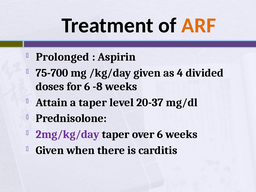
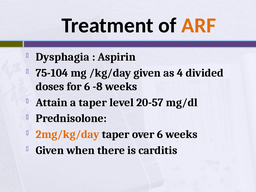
Prolonged: Prolonged -> Dysphagia (63, 57)
75-700: 75-700 -> 75-104 (52, 73)
20-37: 20-37 -> 20-57 (150, 102)
2mg/kg/day colour: purple -> orange (68, 134)
